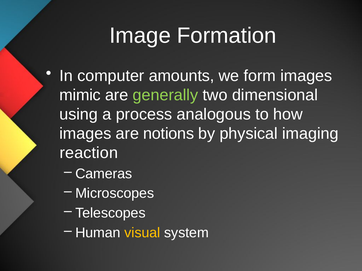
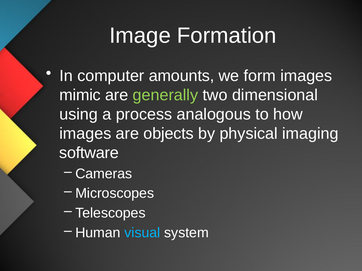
notions: notions -> objects (169, 134)
reaction: reaction -> software (89, 153)
visual colour: yellow -> light blue (142, 233)
